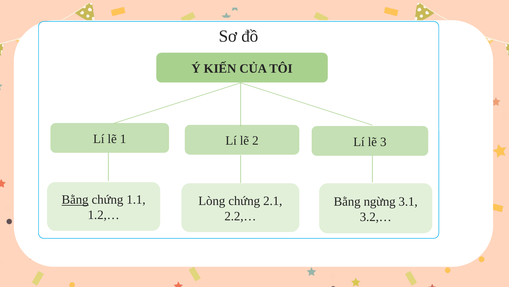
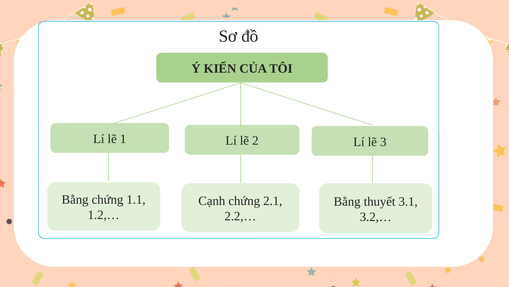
Bằng underline: present -> none (75, 199)
Lòng: Lòng -> Cạnh (212, 200)
ngừng: ngừng -> thuyết (380, 201)
